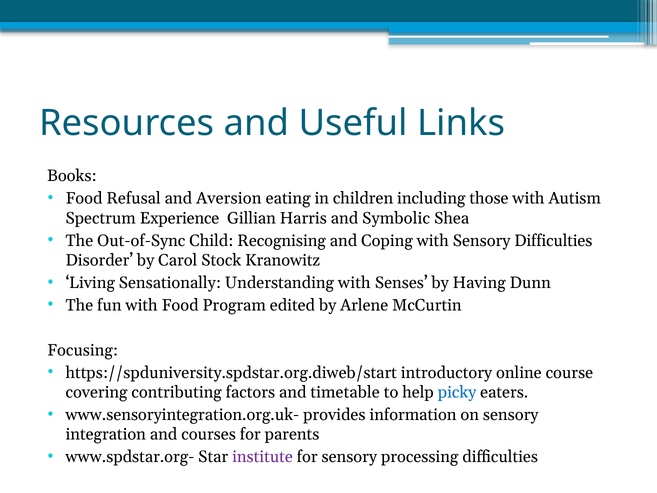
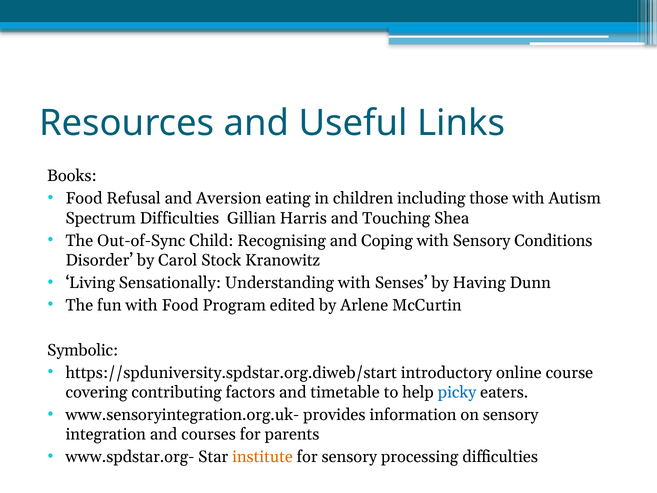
Spectrum Experience: Experience -> Difficulties (179, 218)
Symbolic: Symbolic -> Touching (396, 218)
Sensory Difficulties: Difficulties -> Conditions (553, 240)
Focusing: Focusing -> Symbolic (83, 350)
institute colour: purple -> orange (262, 457)
